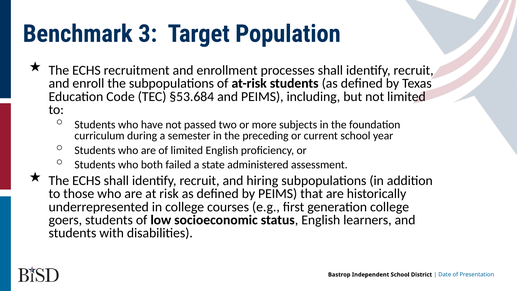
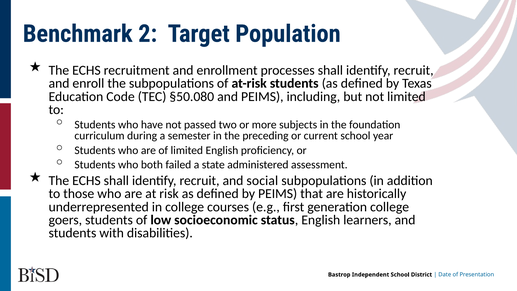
3: 3 -> 2 (148, 34)
§53.684: §53.684 -> §50.080 (192, 96)
hiring: hiring -> social (262, 181)
